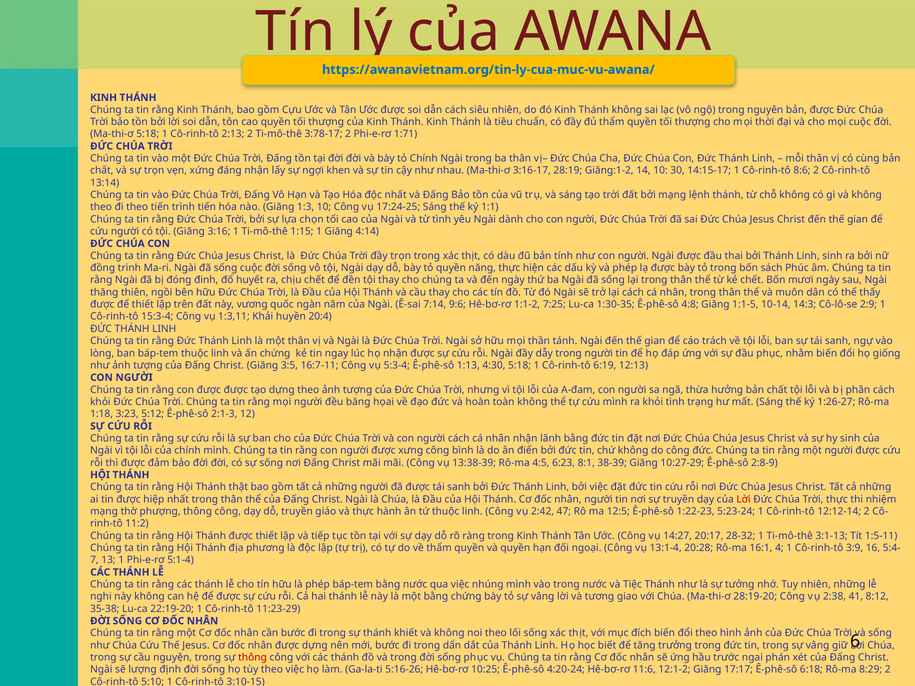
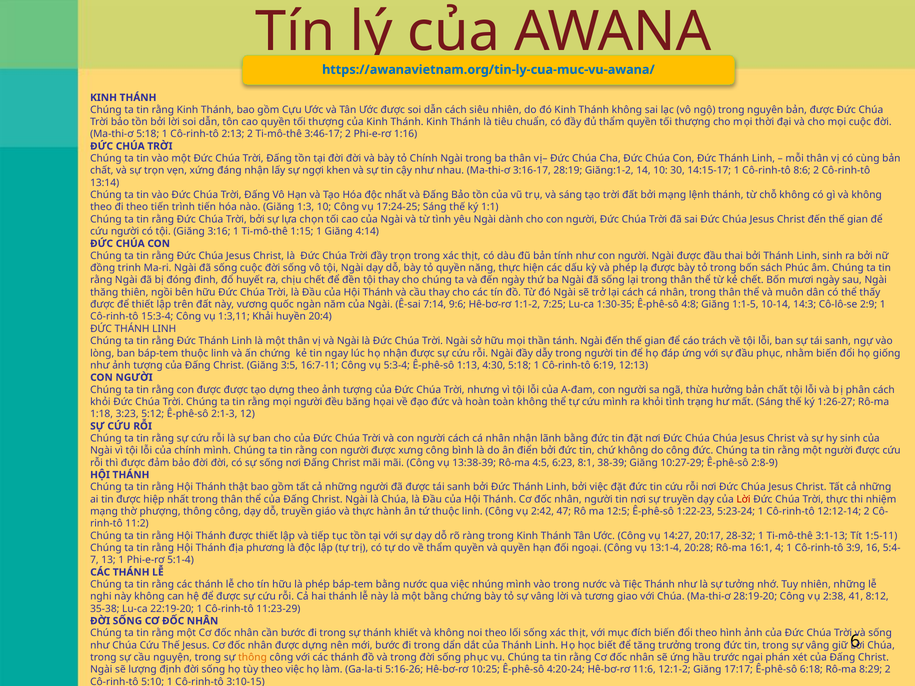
3:78-17: 3:78-17 -> 3:46-17 (323, 134)
1:71: 1:71 -> 1:16 (406, 134)
thông colour: red -> orange (253, 658)
